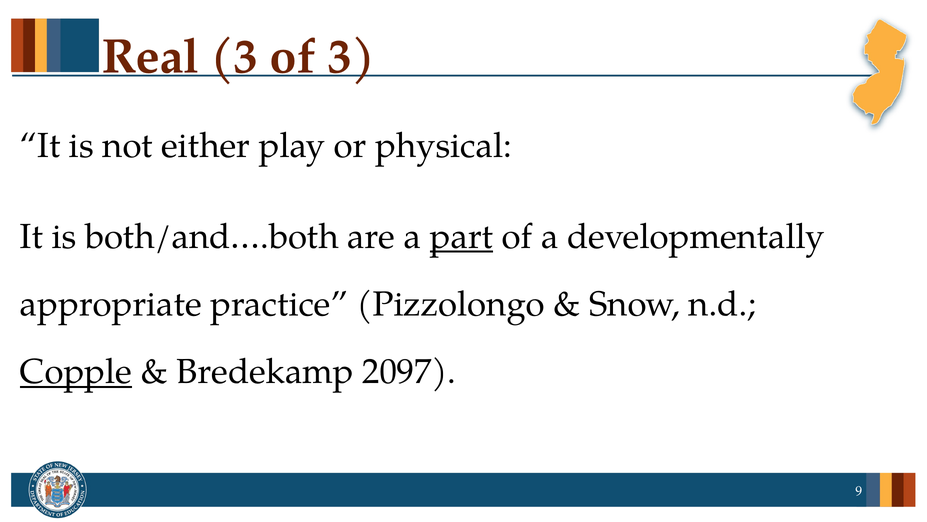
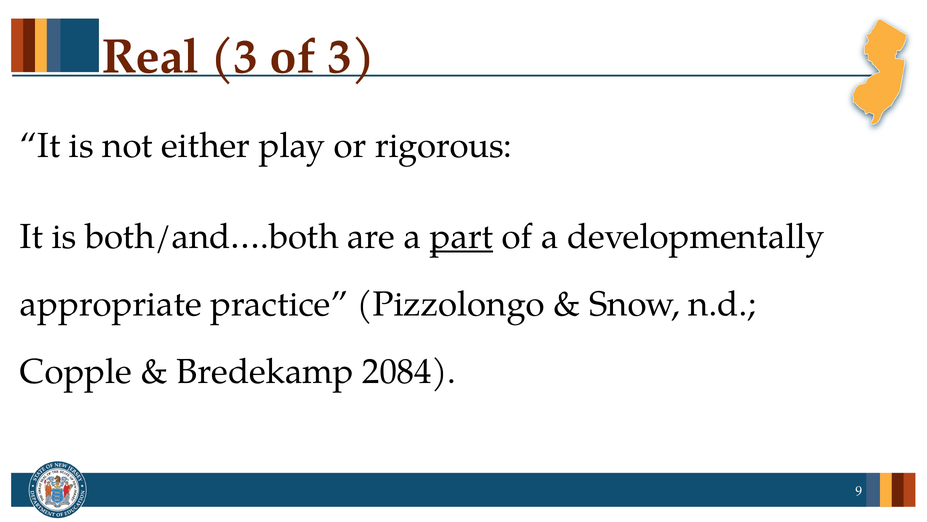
physical: physical -> rigorous (444, 146)
Copple underline: present -> none (76, 371)
2097: 2097 -> 2084 (409, 371)
